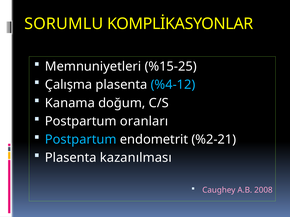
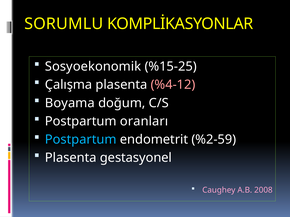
Memnuniyetleri: Memnuniyetleri -> Sosyoekonomik (93, 67)
%4-12 colour: light blue -> pink (173, 85)
Kanama: Kanama -> Boyama (70, 103)
%2-21: %2-21 -> %2-59 (214, 140)
kazanılması: kazanılması -> gestasyonel (136, 158)
